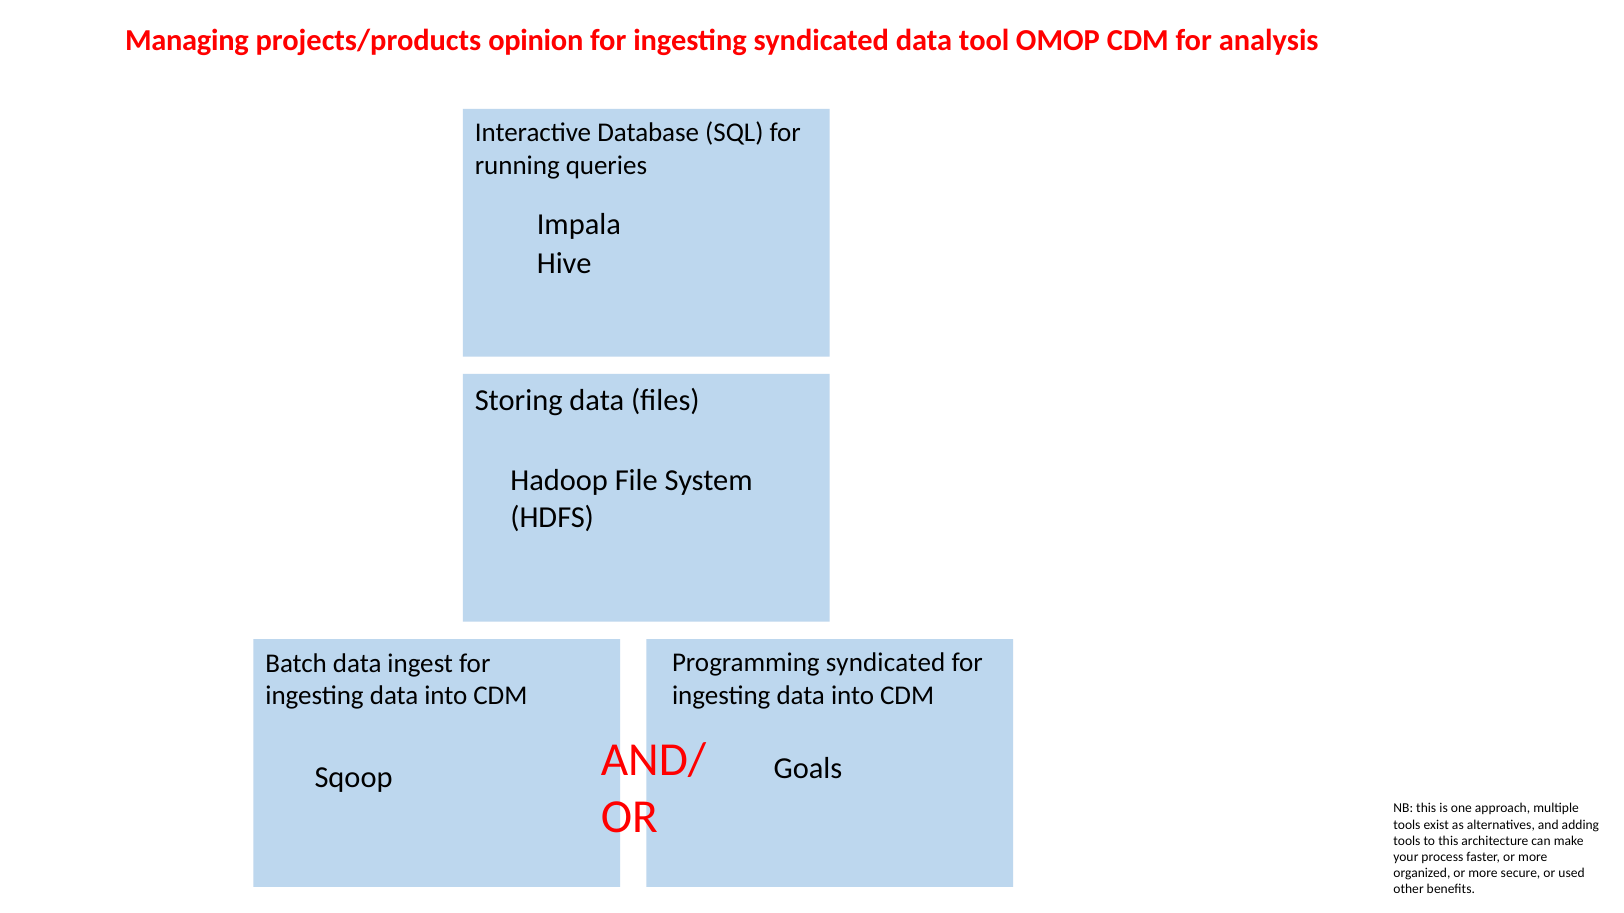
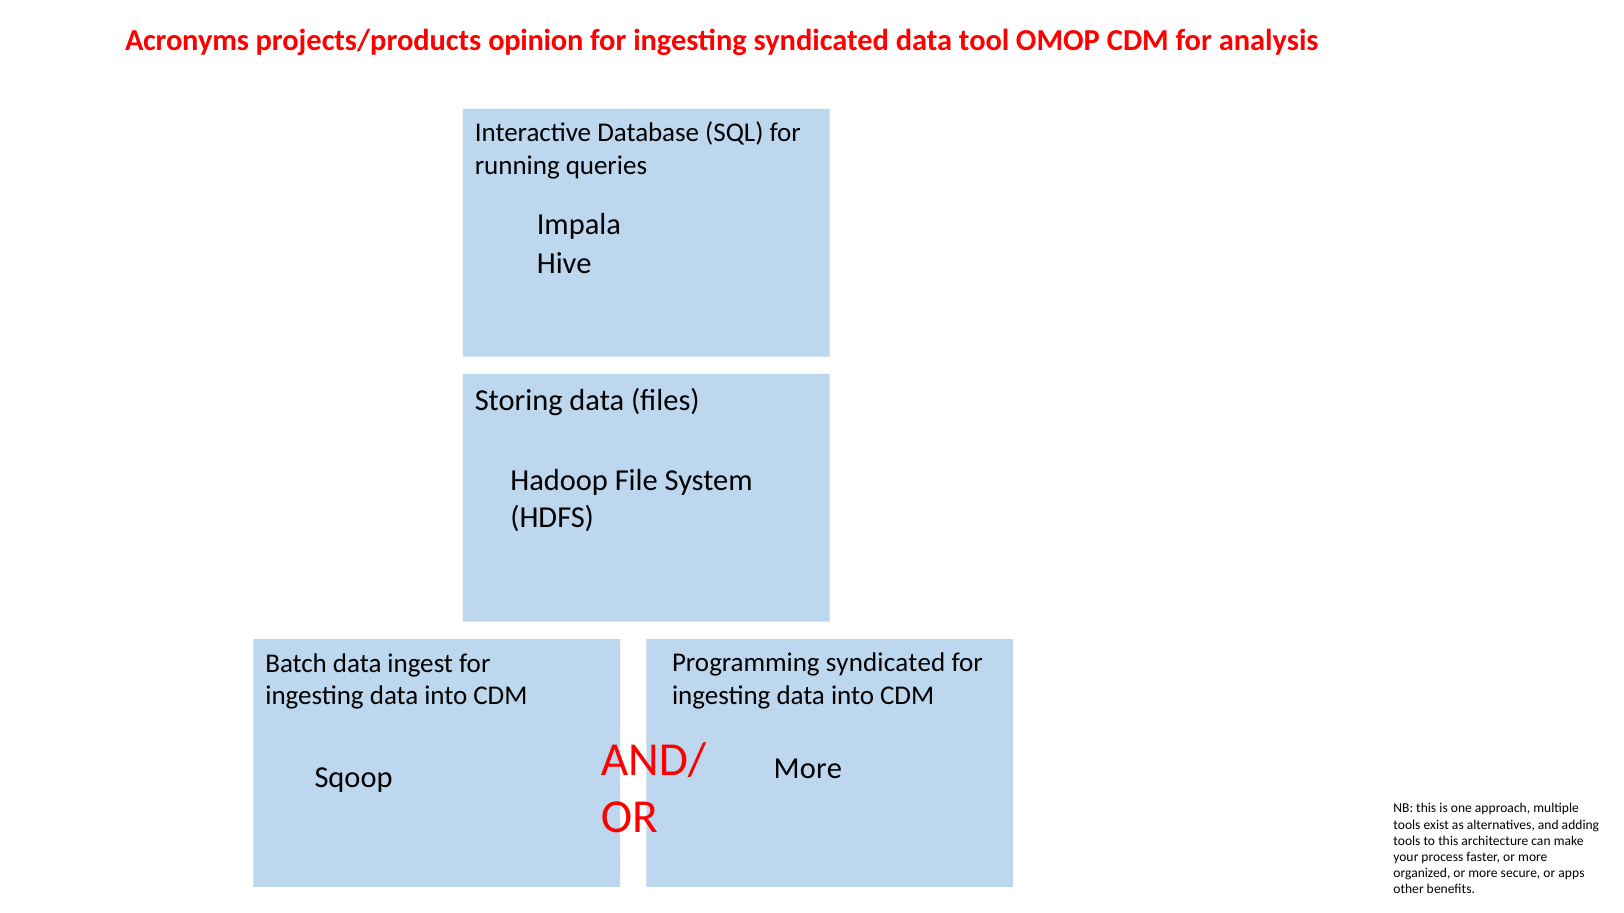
Managing: Managing -> Acronyms (187, 41)
Goals: Goals -> More (808, 769)
used: used -> apps (1572, 874)
